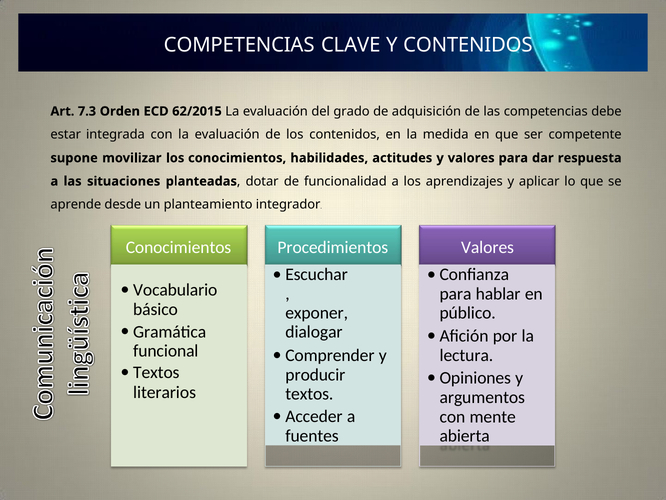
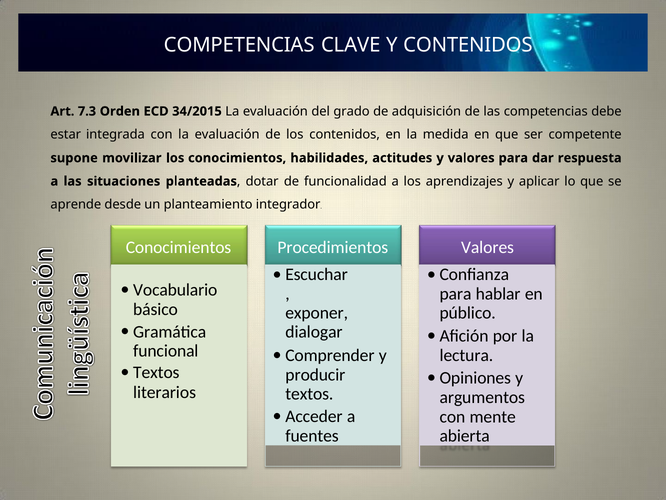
62/2015: 62/2015 -> 34/2015 (197, 111)
